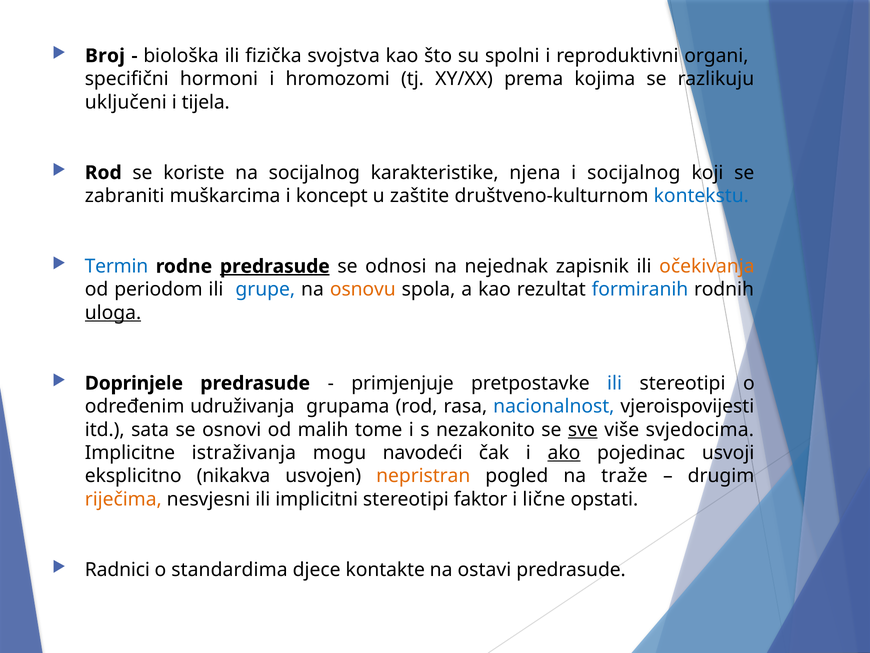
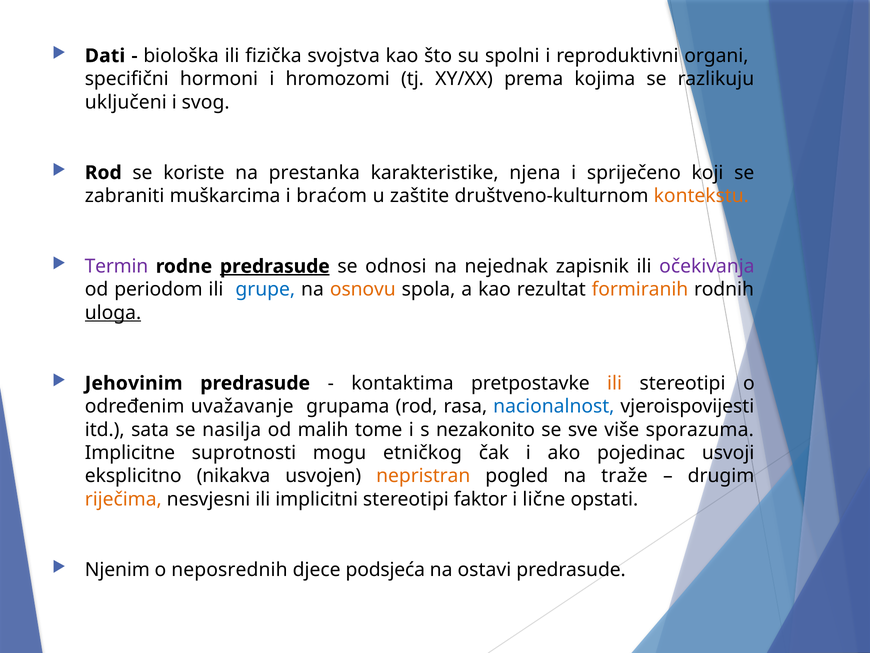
Broj: Broj -> Dati (105, 56)
tijela: tijela -> svog (206, 102)
na socijalnog: socijalnog -> prestanka (314, 173)
i socijalnog: socijalnog -> spriječeno (634, 173)
koncept: koncept -> braćom (332, 196)
kontekstu colour: blue -> orange (701, 196)
Termin colour: blue -> purple (116, 266)
očekivanja colour: orange -> purple (707, 266)
formiranih colour: blue -> orange (640, 289)
Doprinjele: Doprinjele -> Jehovinim (134, 383)
primjenjuje: primjenjuje -> kontaktima (402, 383)
ili colour: blue -> orange (615, 383)
udruživanja: udruživanja -> uvažavanje (242, 406)
osnovi: osnovi -> nasilja (232, 429)
sve underline: present -> none (583, 429)
svjedocima: svjedocima -> sporazuma (700, 429)
istraživanja: istraživanja -> suprotnosti (244, 452)
navodeći: navodeći -> etničkog (423, 452)
ako underline: present -> none (564, 452)
Radnici: Radnici -> Njenim (117, 569)
standardima: standardima -> neposrednih (229, 569)
kontakte: kontakte -> podsjeća (385, 569)
